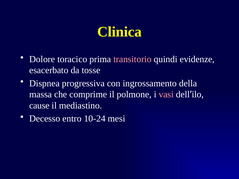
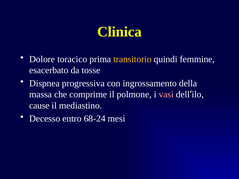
transitorio colour: pink -> yellow (132, 59)
evidenze: evidenze -> femmine (197, 59)
10-24: 10-24 -> 68-24 (95, 119)
